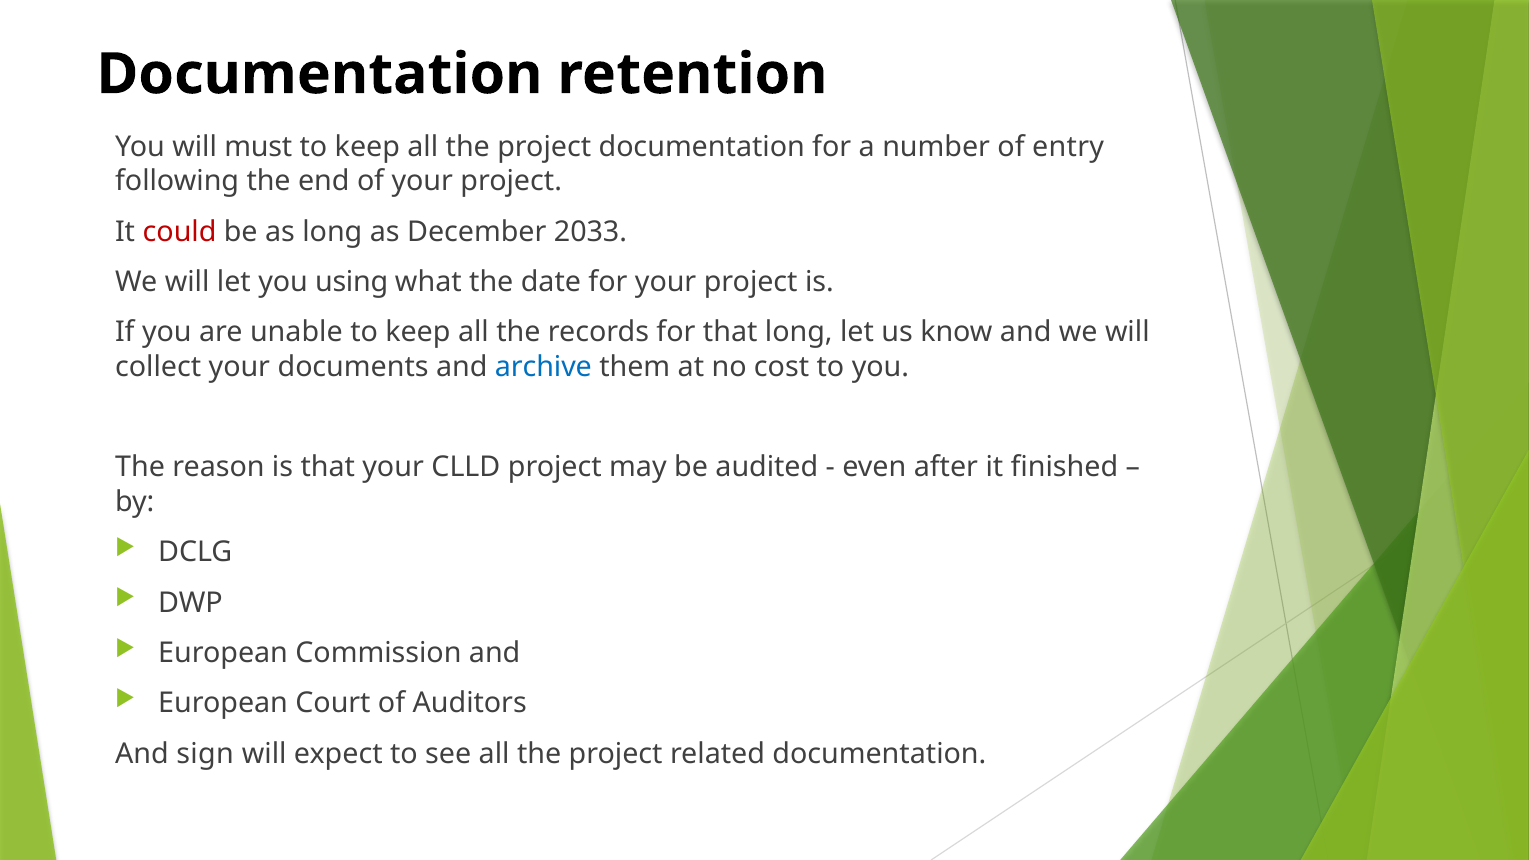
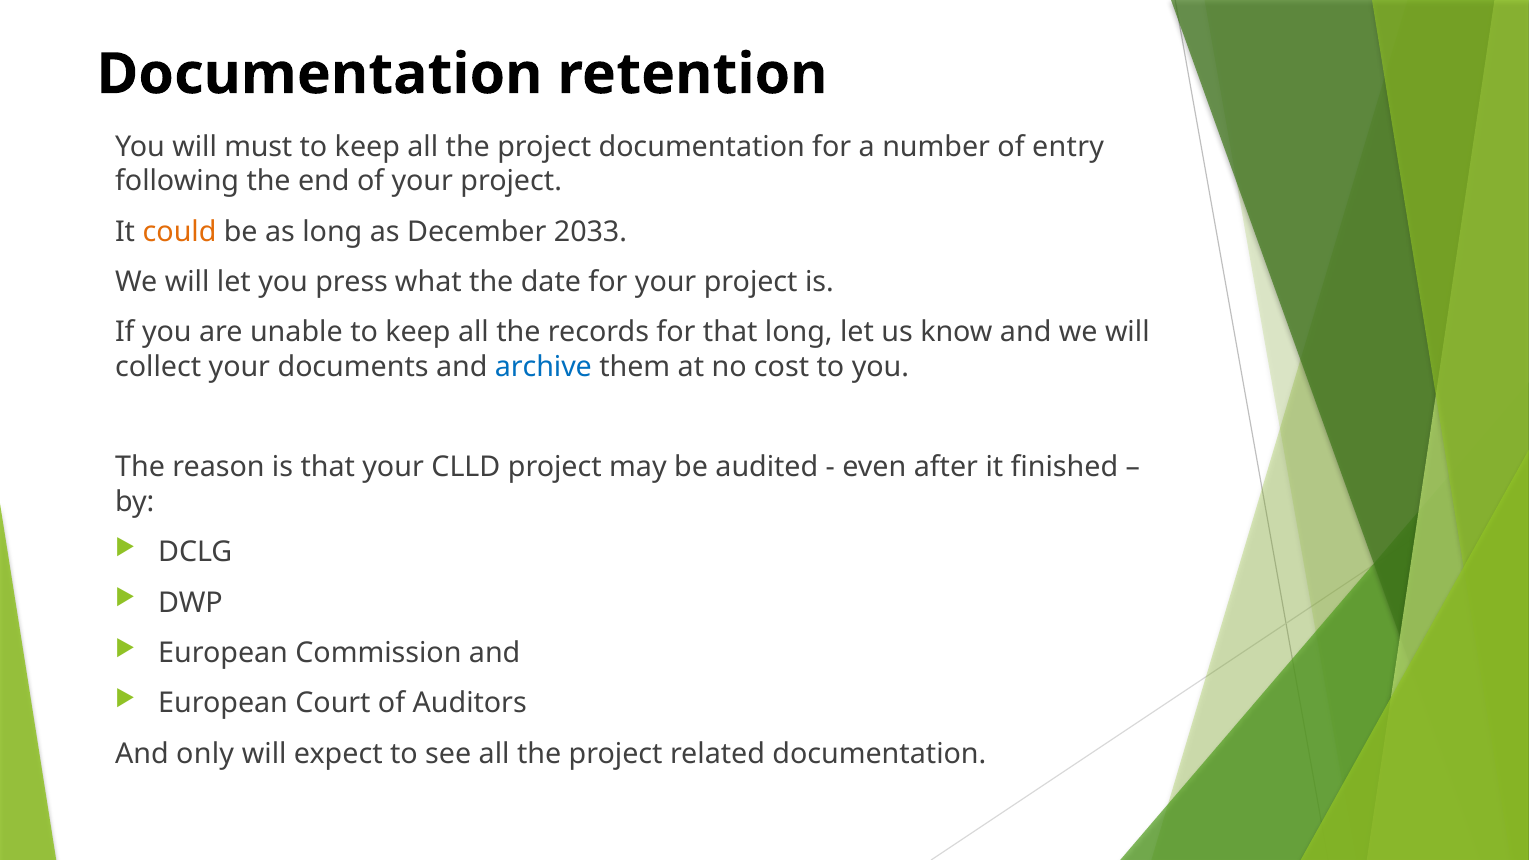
could colour: red -> orange (180, 232)
using: using -> press (352, 282)
sign: sign -> only (205, 754)
